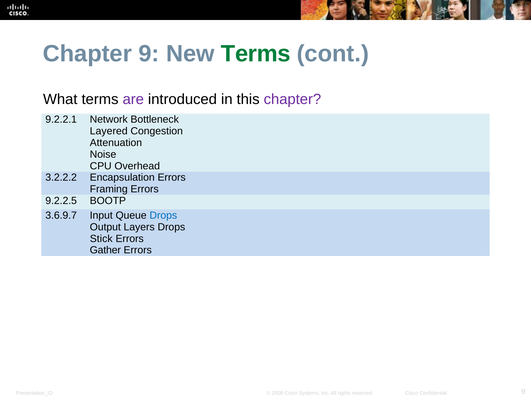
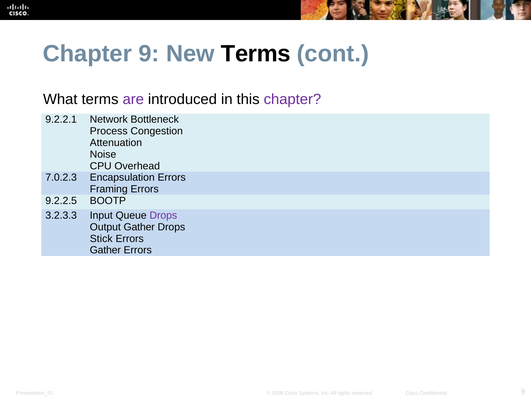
Terms colour: green -> black (256, 54)
Layered: Layered -> Process (109, 131)
3.2.2.2: 3.2.2.2 -> 7.0.2.3 (61, 178)
3.6.9.7: 3.6.9.7 -> 3.2.3.3 (61, 216)
Drops colour: blue -> purple (163, 216)
Output Layers: Layers -> Gather (139, 227)
